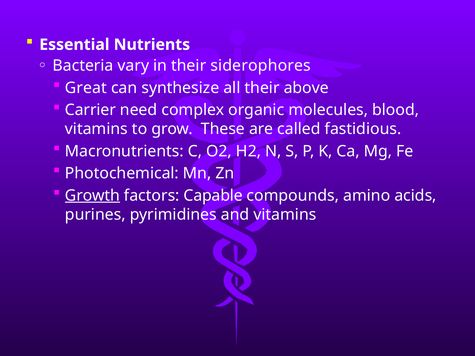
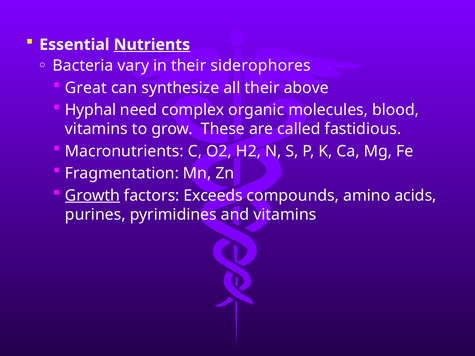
Nutrients underline: none -> present (152, 45)
Carrier: Carrier -> Hyphal (90, 110)
Photochemical: Photochemical -> Fragmentation (122, 173)
Capable: Capable -> Exceeds (213, 196)
